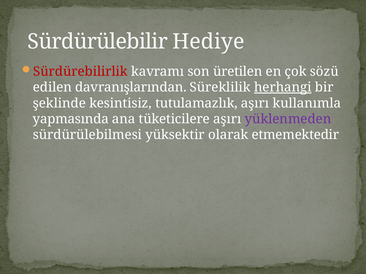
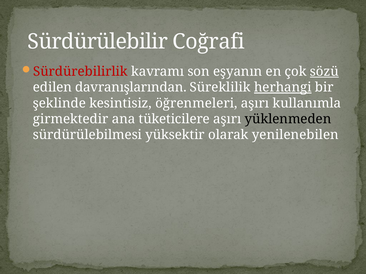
Hediye: Hediye -> Coğrafi (209, 42)
üretilen: üretilen -> eşyanın (238, 72)
sözü underline: none -> present (324, 72)
tutulamazlık: tutulamazlık -> öğrenmeleri (196, 103)
yapmasında: yapmasında -> girmektedir (71, 119)
yüklenmeden colour: purple -> black (288, 119)
etmemektedir: etmemektedir -> yenilenebilen (295, 135)
